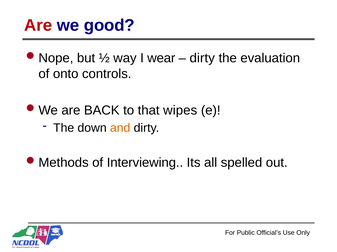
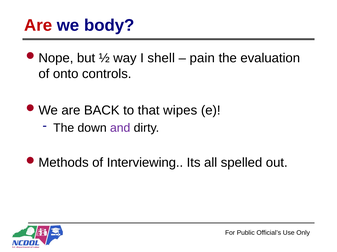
good: good -> body (109, 25)
wear: wear -> shell (161, 58)
dirty: dirty -> pain (202, 58)
and colour: orange -> purple (120, 128)
